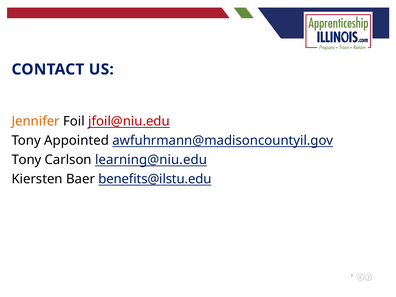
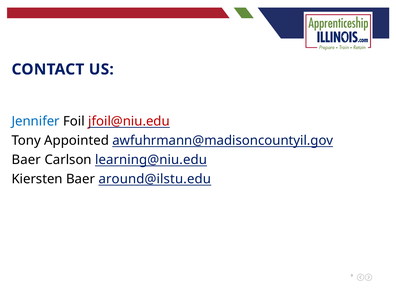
Jennifer colour: orange -> blue (36, 121)
Tony: Tony -> Baer (26, 160)
benefits@ilstu.edu: benefits@ilstu.edu -> around@ilstu.edu (155, 179)
